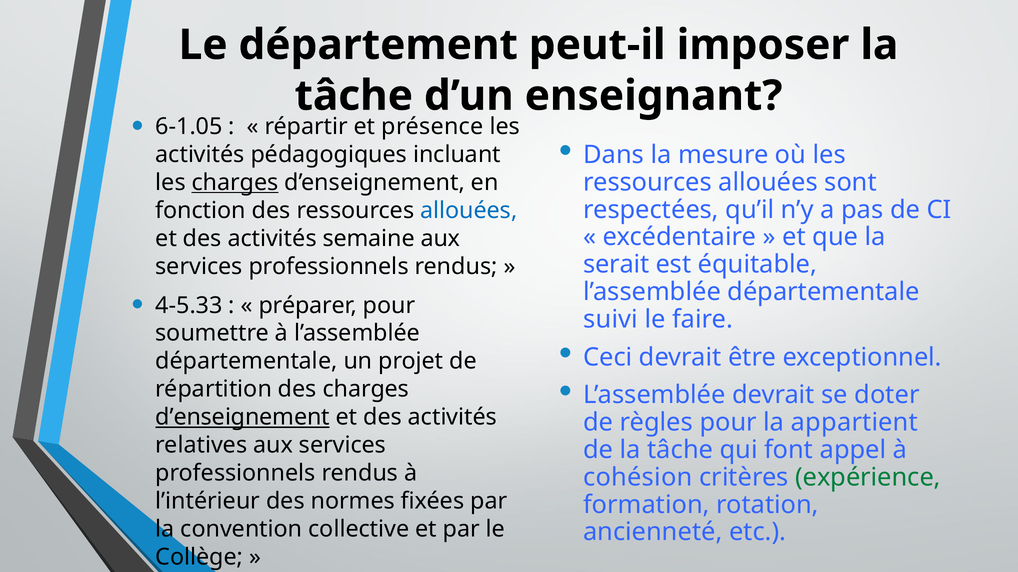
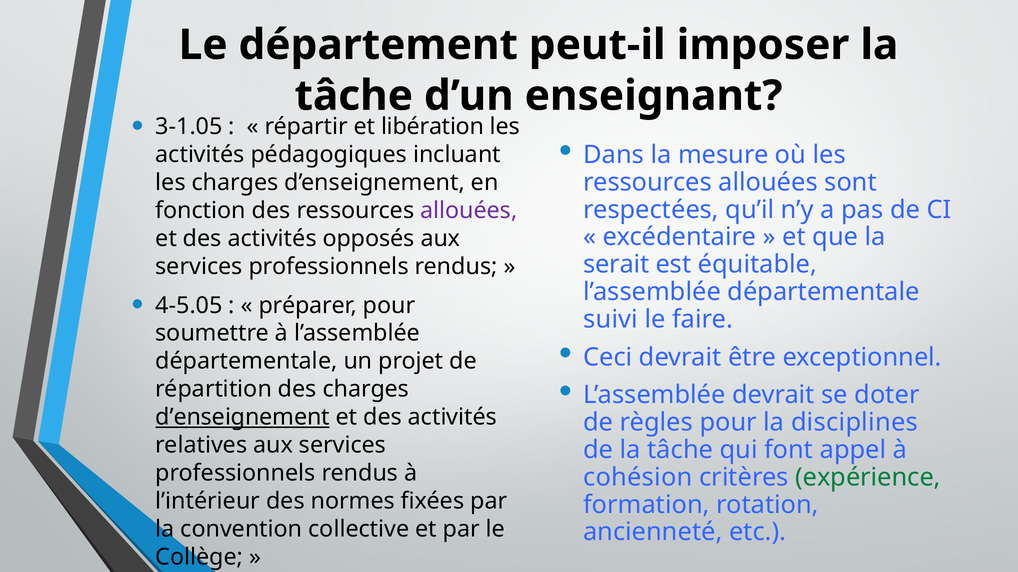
6-1.05: 6-1.05 -> 3-1.05 (189, 127)
présence: présence -> libération (433, 127)
charges underline: present -> none (235, 183)
allouées colour: blue -> purple (469, 211)
semaine: semaine -> opposés (369, 239)
4-5.33: 4-5.33 -> 4-5.05 (189, 306)
appartient: appartient -> disciplines (854, 423)
